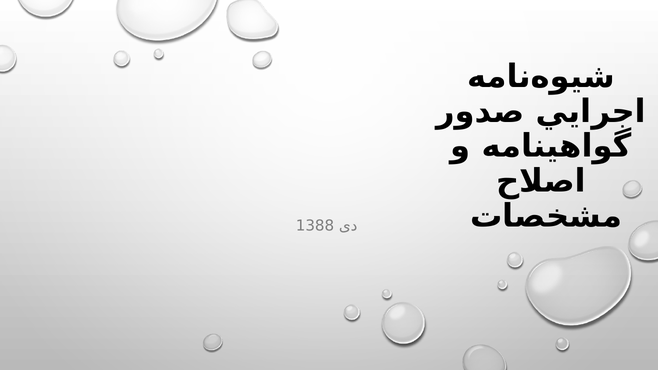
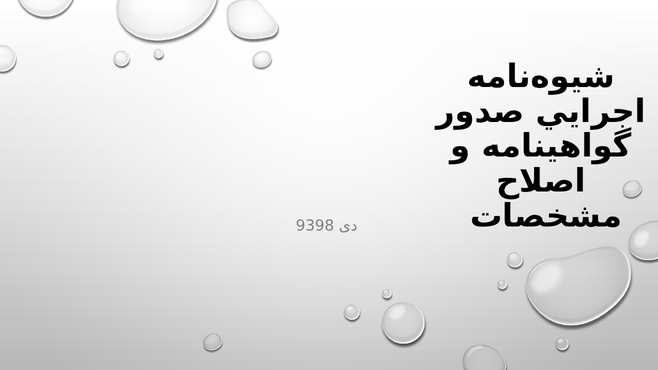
1388: 1388 -> 9398 (315, 226)
